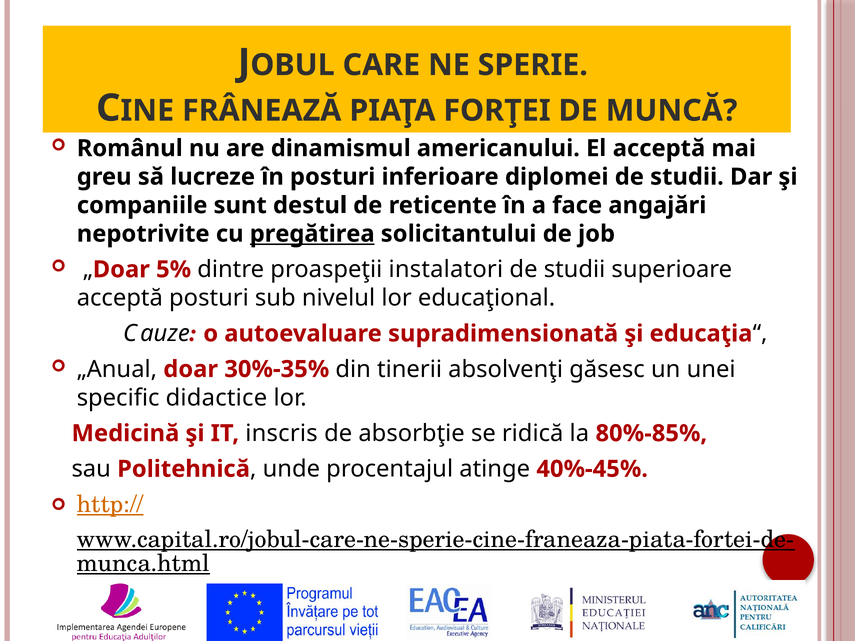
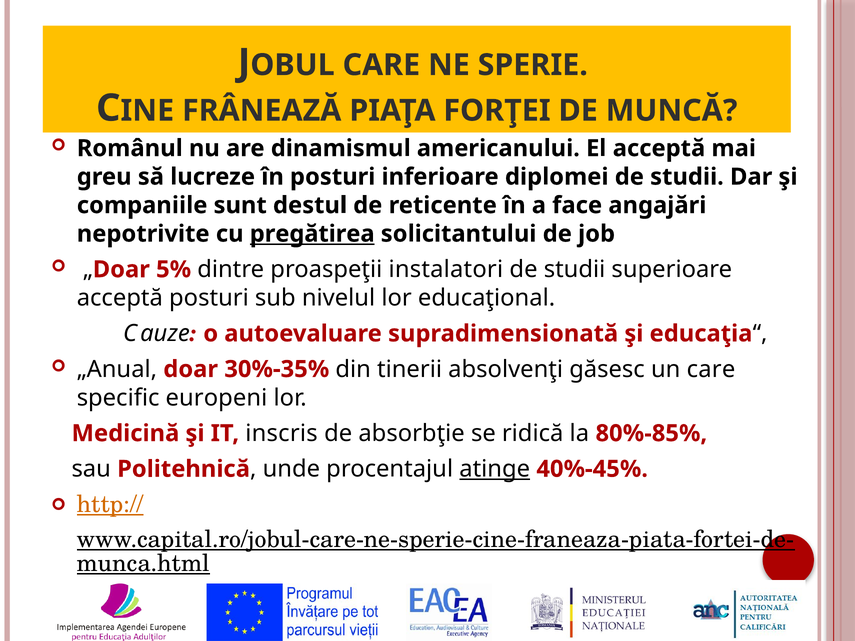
un unei: unei -> care (711, 369)
didactice: didactice -> europeni (216, 398)
atinge underline: none -> present (495, 469)
